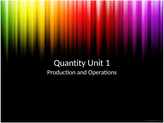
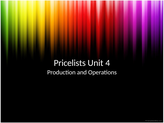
Quantity: Quantity -> Pricelists (70, 63)
1: 1 -> 4 (108, 63)
